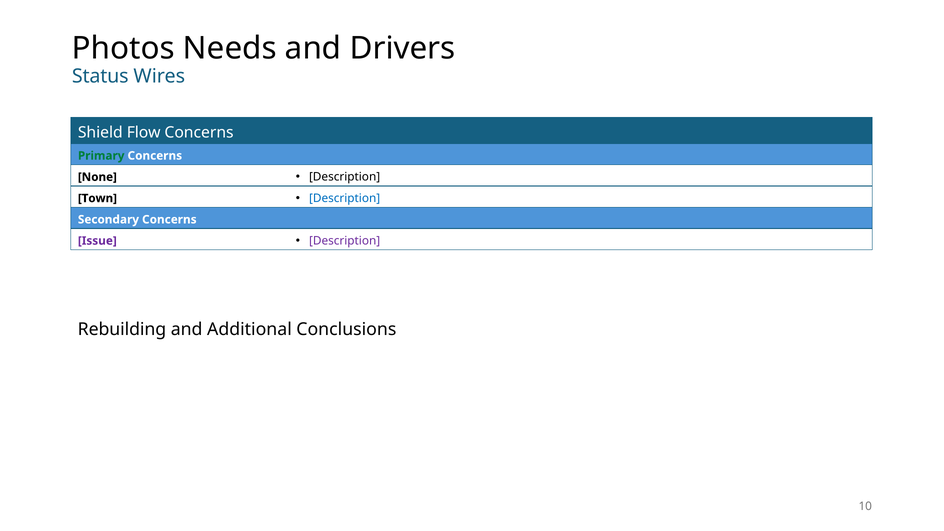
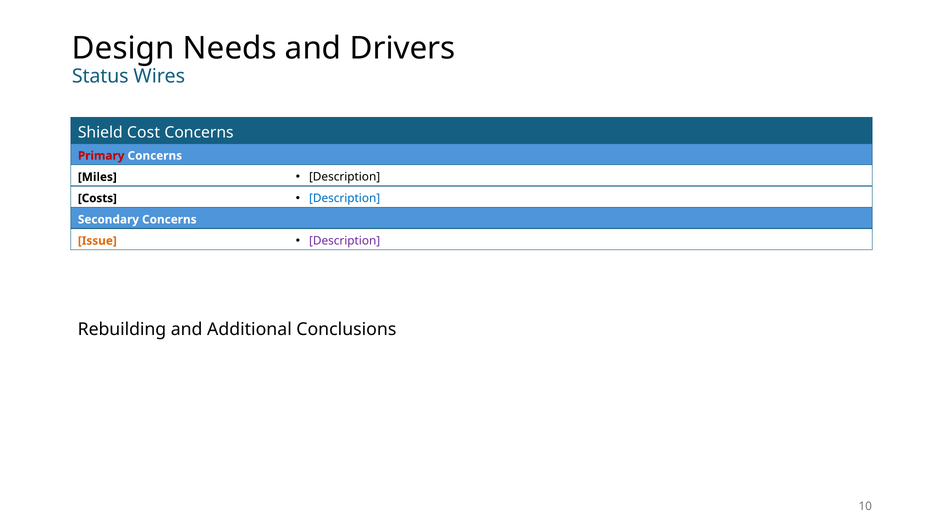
Photos: Photos -> Design (123, 49)
Flow: Flow -> Cost (144, 133)
Primary colour: green -> red (101, 156)
None: None -> Miles (97, 177)
Town: Town -> Costs (97, 198)
Issue colour: purple -> orange (97, 241)
